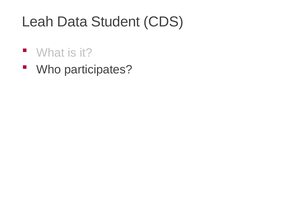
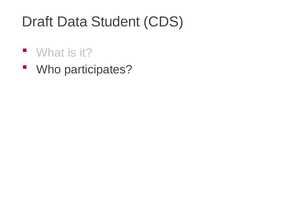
Leah: Leah -> Draft (38, 22)
